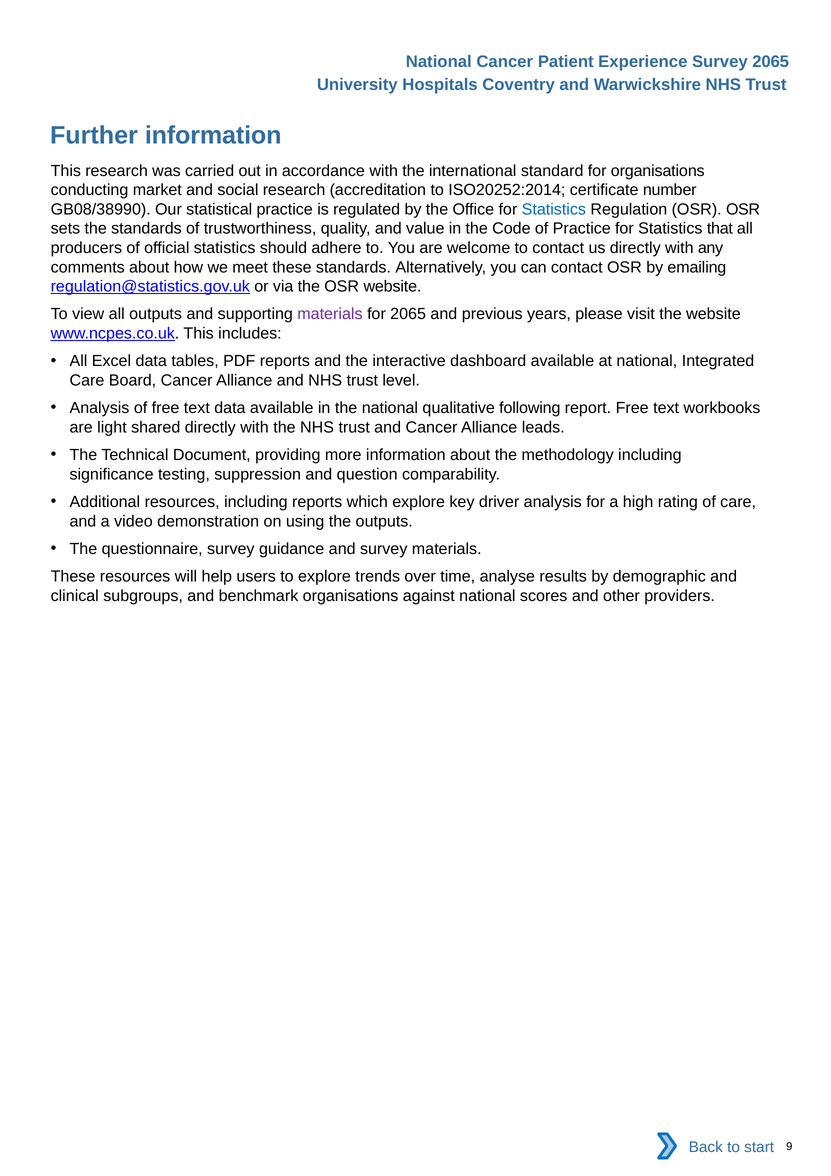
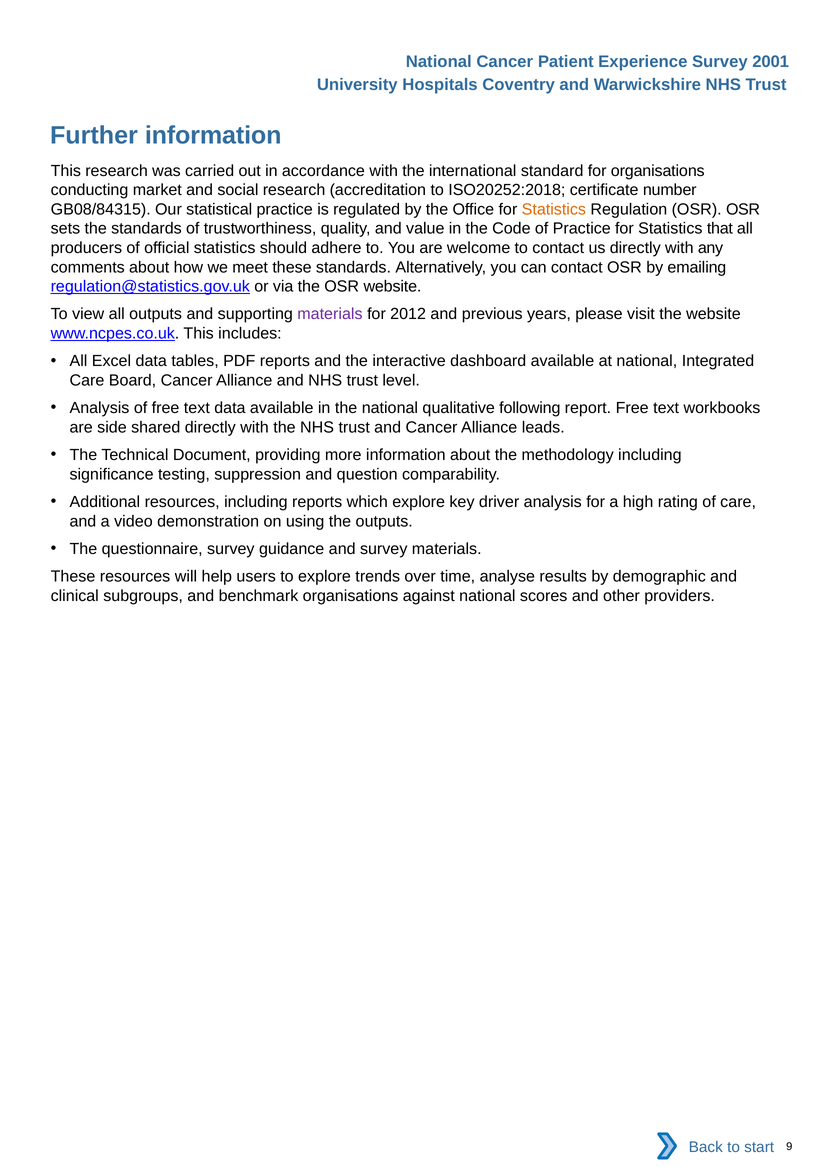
Survey 2065: 2065 -> 2001 (771, 62)
ISO20252:2014: ISO20252:2014 -> ISO20252:2018 (507, 190)
GB08/38990: GB08/38990 -> GB08/84315 (101, 209)
Statistics colour: blue -> orange (554, 209)
for 2065: 2065 -> 2012 (408, 314)
light: light -> side (112, 427)
